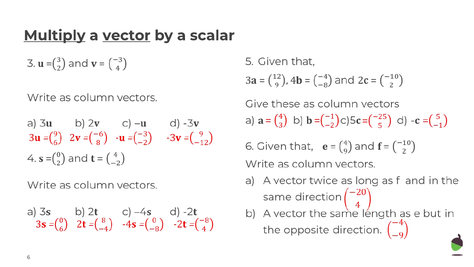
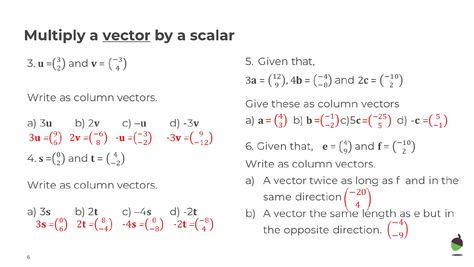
Multiply underline: present -> none (55, 35)
